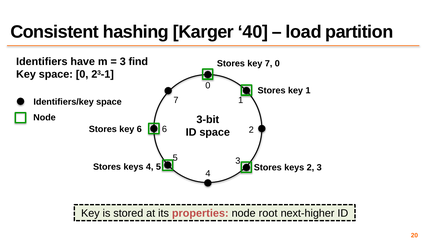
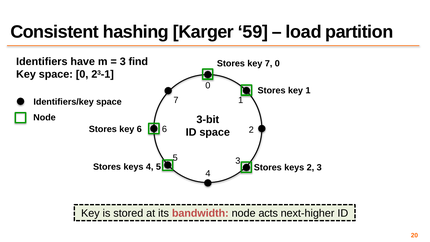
40: 40 -> 59 (253, 32)
properties: properties -> bandwidth (200, 213)
root: root -> acts (268, 213)
